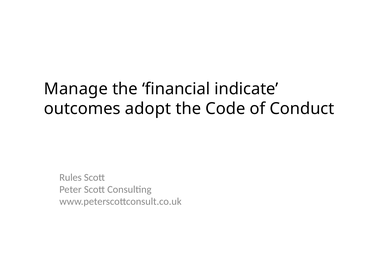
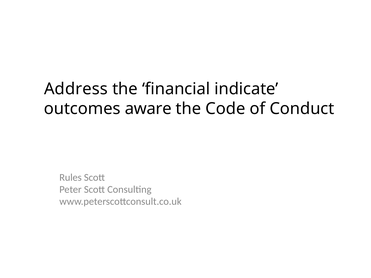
Manage: Manage -> Address (76, 89)
adopt: adopt -> aware (148, 109)
